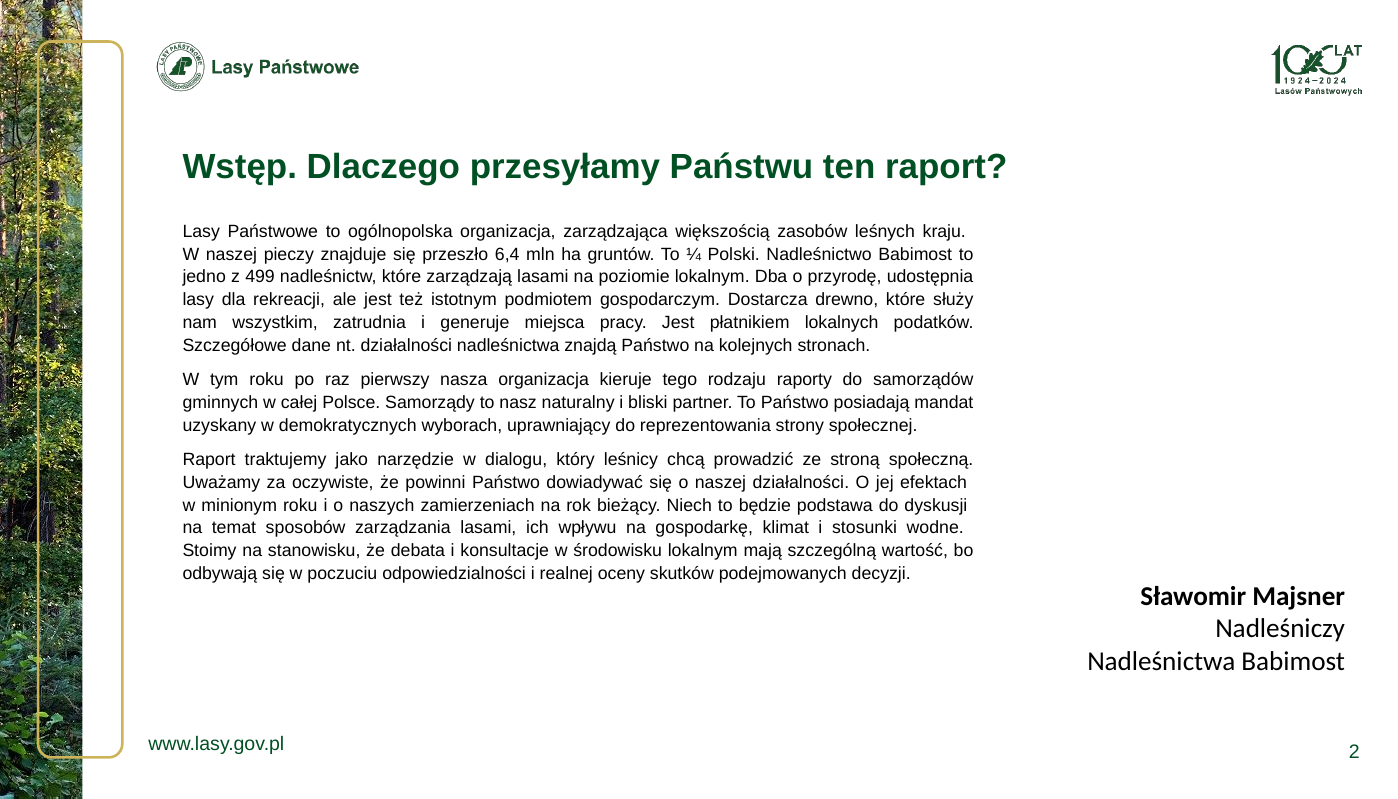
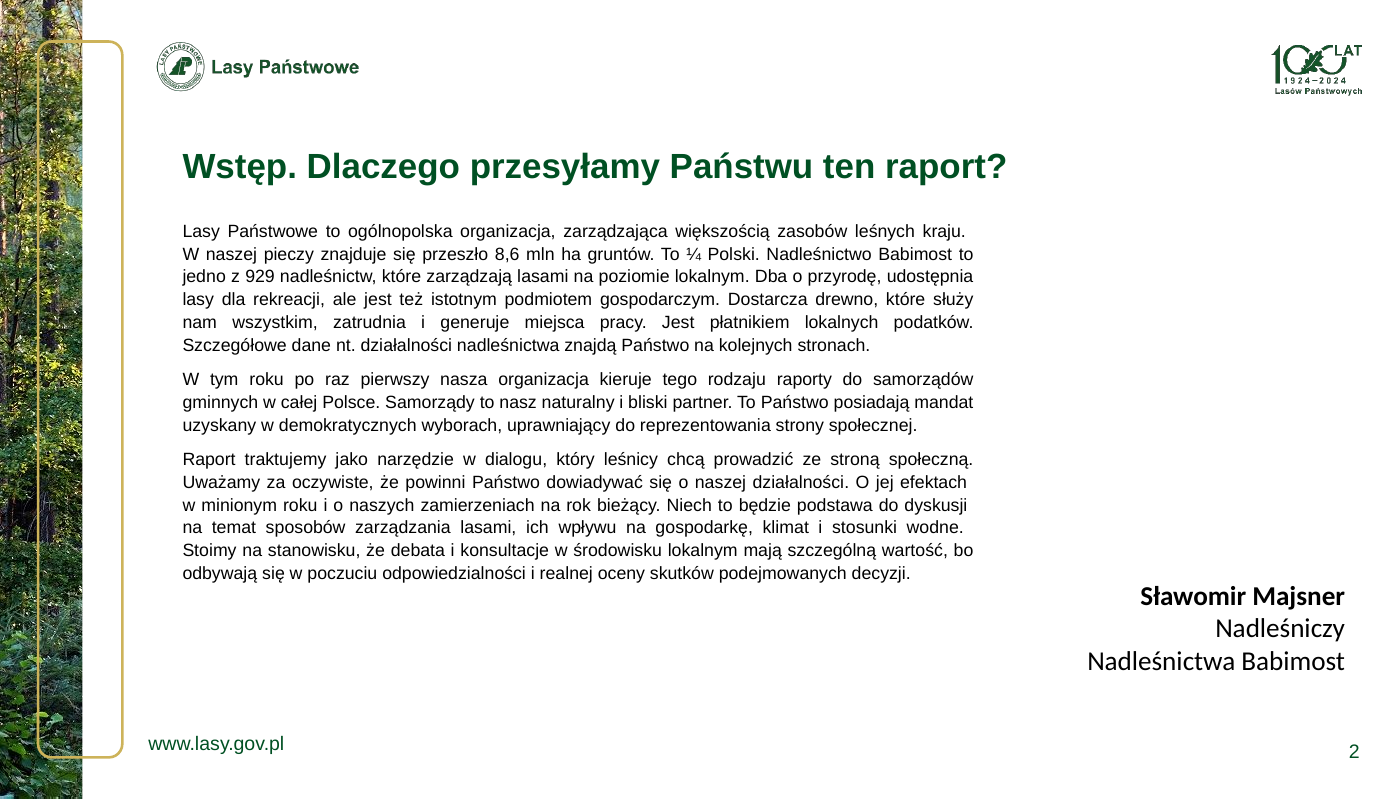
6,4: 6,4 -> 8,6 (507, 254)
499: 499 -> 929 (260, 277)
